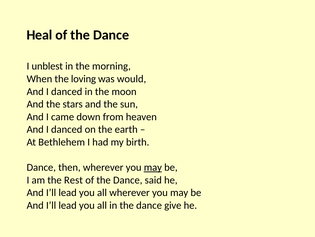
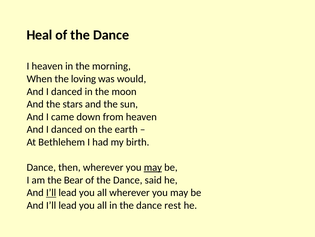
I unblest: unblest -> heaven (47, 66)
Rest: Rest -> Bear (74, 179)
I’ll underline: none -> present (51, 192)
give: give -> rest (173, 205)
